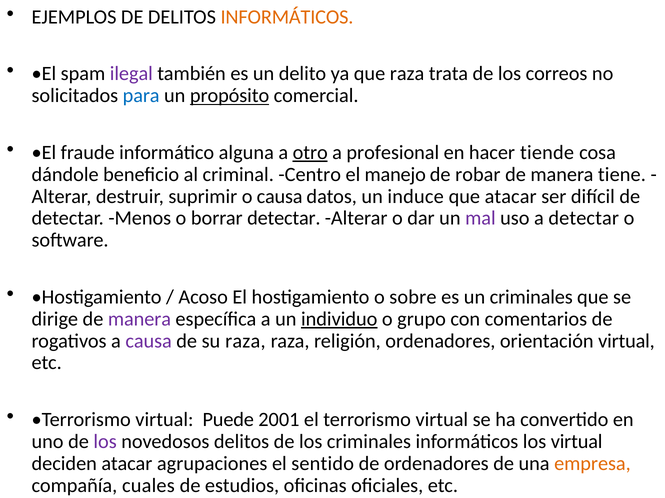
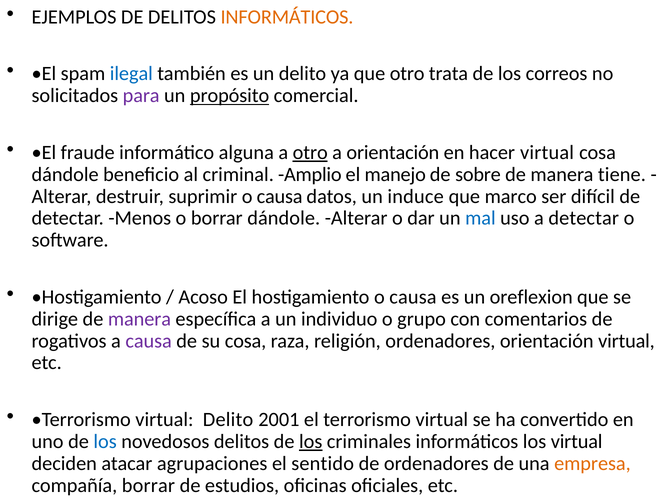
ilegal colour: purple -> blue (131, 74)
que raza: raza -> otro (407, 74)
para colour: blue -> purple (141, 96)
a profesional: profesional -> orientación (393, 153)
hacer tiende: tiende -> virtual (547, 153)
Centro: Centro -> Amplio (310, 175)
robar: robar -> sobre (478, 175)
que atacar: atacar -> marco (511, 197)
borrar detectar: detectar -> dándole (284, 219)
mal colour: purple -> blue (480, 219)
hostigamiento o sobre: sobre -> causa (413, 297)
un criminales: criminales -> oreflexion (531, 297)
individuo underline: present -> none (339, 319)
su raza: raza -> cosa (246, 341)
virtual Puede: Puede -> Delito (228, 420)
los colour: purple -> blue (105, 442)
los underline: none -> present (311, 442)
compañía cuales: cuales -> borrar (148, 486)
